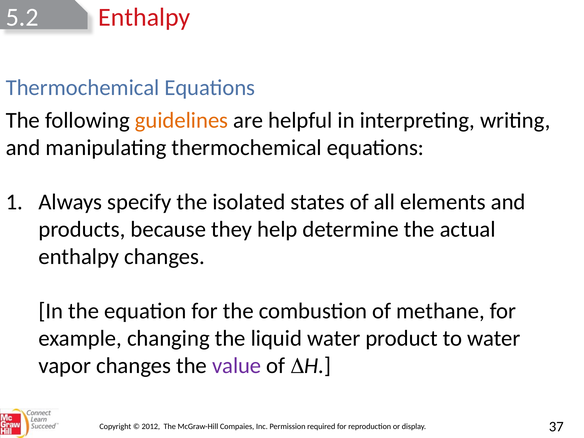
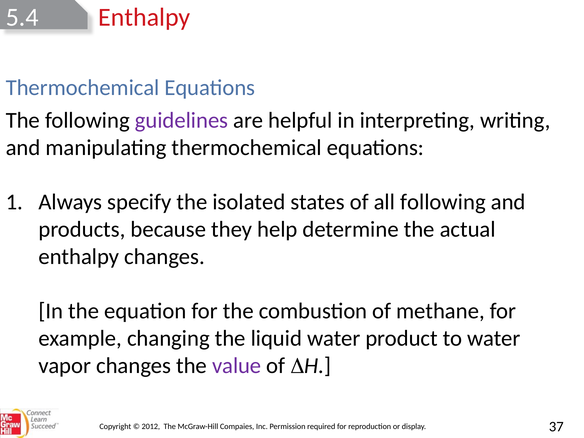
5.2: 5.2 -> 5.4 (22, 17)
guidelines colour: orange -> purple (181, 120)
all elements: elements -> following (443, 202)
